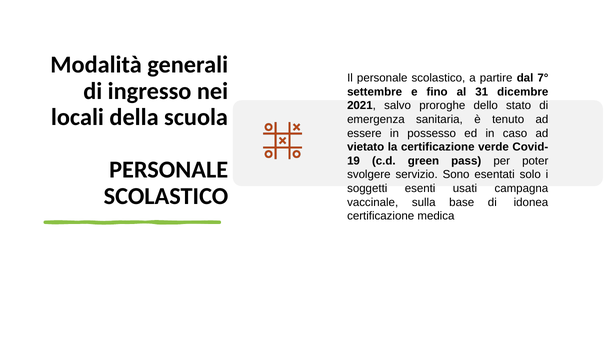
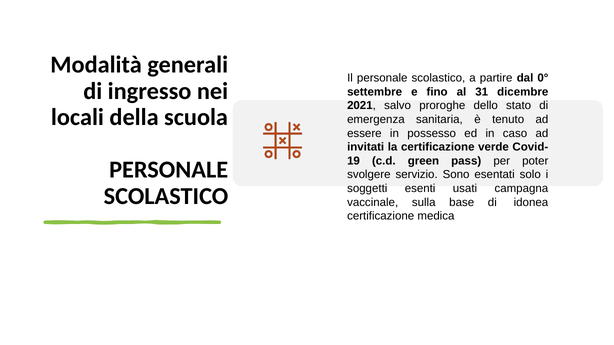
7°: 7° -> 0° (543, 78)
vietato: vietato -> invitati (366, 147)
